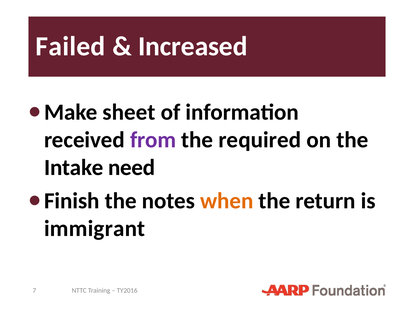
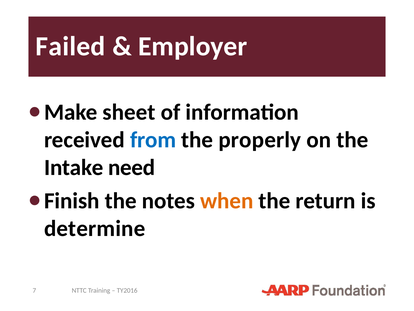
Increased: Increased -> Employer (193, 46)
from colour: purple -> blue (153, 140)
required: required -> properly (260, 140)
immigrant: immigrant -> determine (95, 228)
